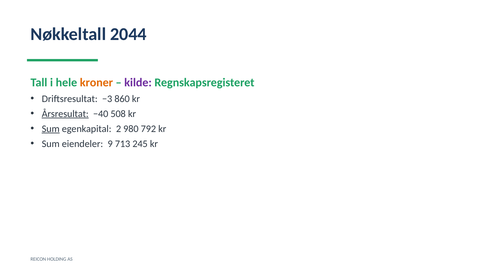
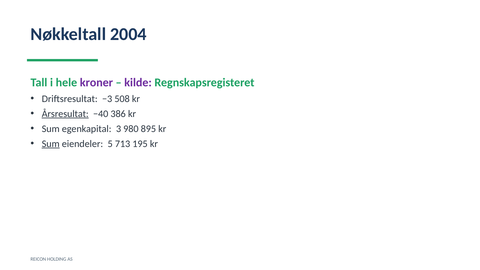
2044: 2044 -> 2004 (128, 34)
kroner colour: orange -> purple (96, 83)
860: 860 -> 508 (122, 99)
508: 508 -> 386 (118, 114)
Sum underline: present -> none (51, 129)
2: 2 -> 3 (119, 129)
792: 792 -> 895 (148, 129)
Sum underline: none -> present (51, 144)
9: 9 -> 5 (110, 144)
245: 245 -> 195 (140, 144)
